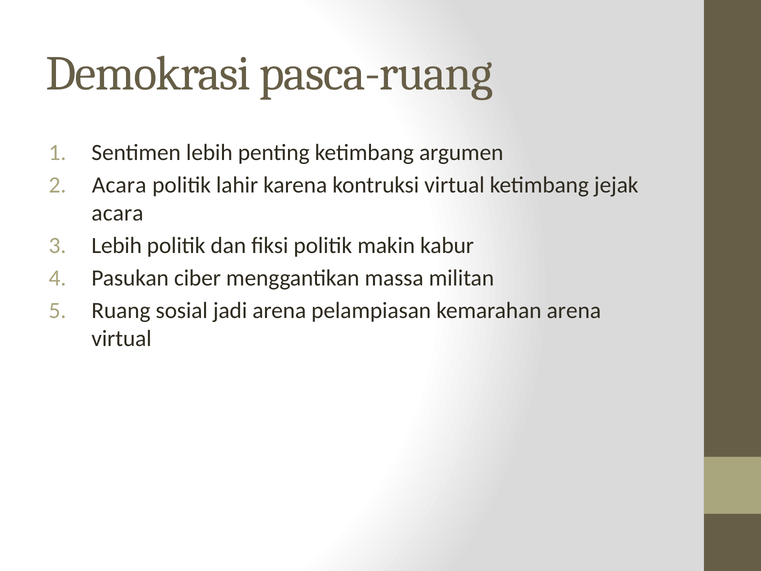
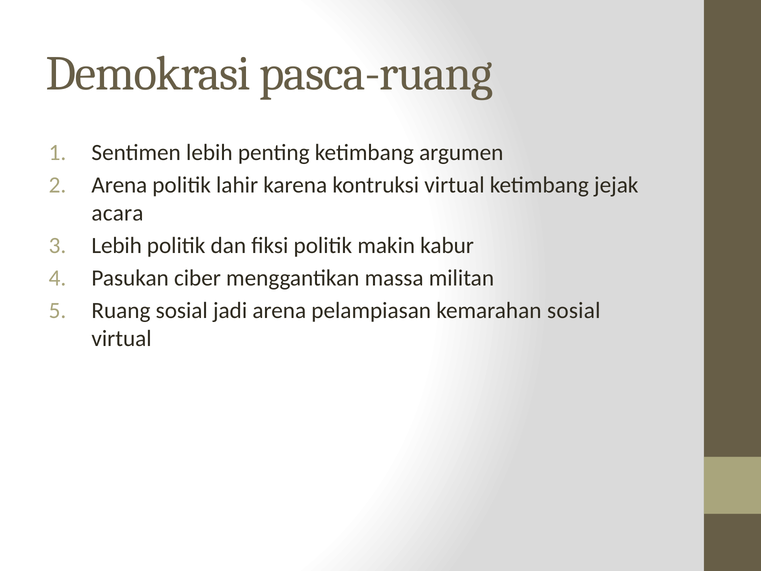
Acara: Acara -> Arena (119, 185)
kemarahan arena: arena -> sosial (574, 310)
